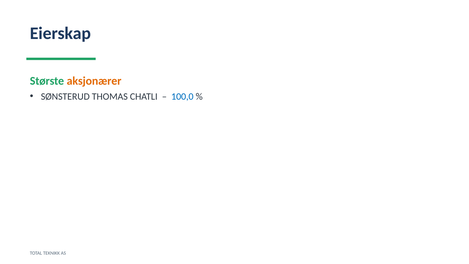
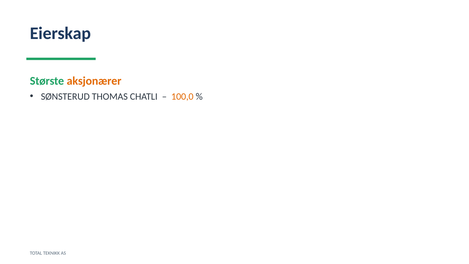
100,0 colour: blue -> orange (182, 96)
